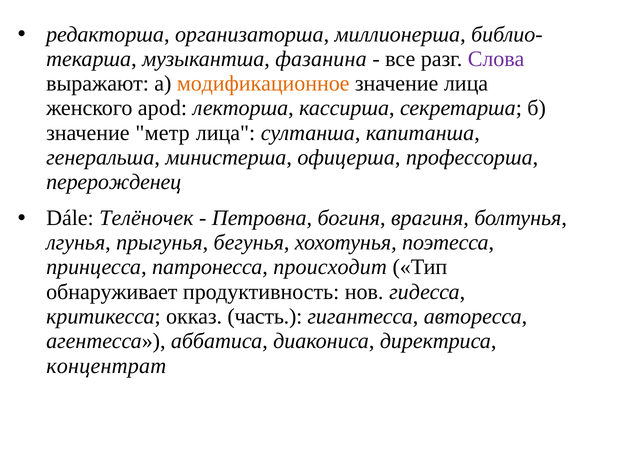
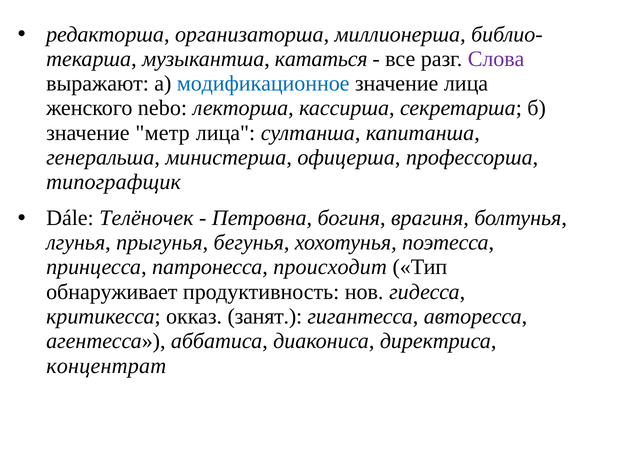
фазанина: фазанина -> кататься (321, 59)
модификационное colour: orange -> blue (263, 83)
apod: apod -> nebo (162, 108)
перерожденец: перерожденец -> типографщик (114, 182)
часть: часть -> занят (265, 316)
